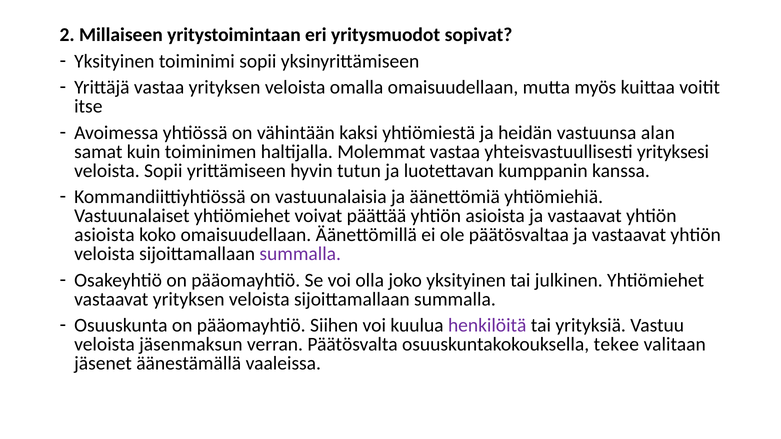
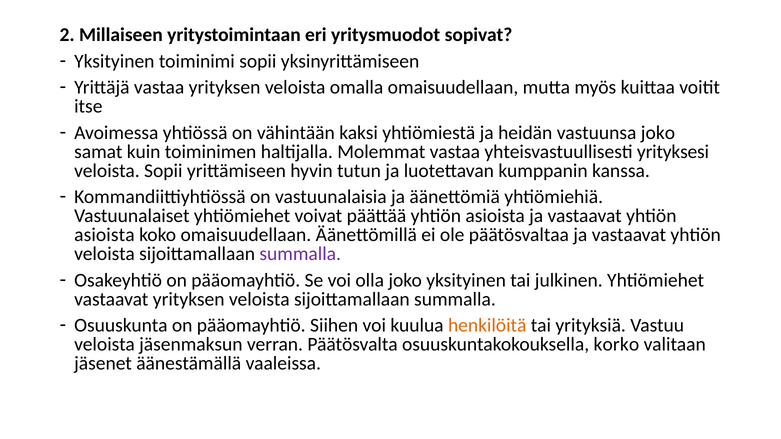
vastuunsa alan: alan -> joko (658, 133)
henkilöitä colour: purple -> orange (487, 326)
tekee: tekee -> korko (616, 345)
